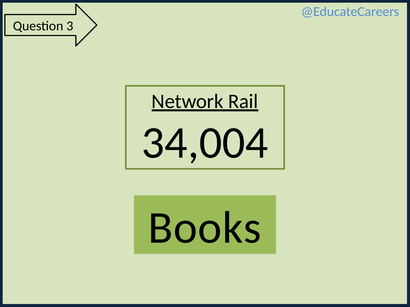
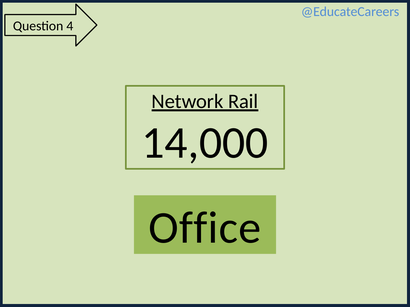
3: 3 -> 4 (70, 26)
34,004: 34,004 -> 14,000 (205, 143)
Books: Books -> Office (205, 228)
